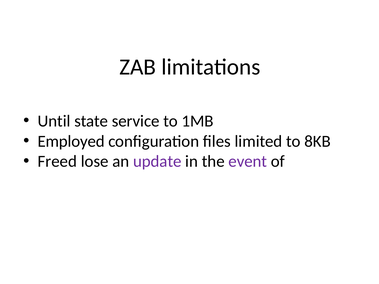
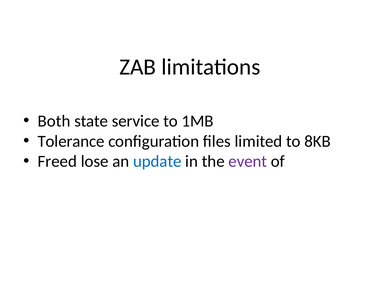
Until: Until -> Both (54, 121)
Employed: Employed -> Tolerance (71, 141)
update colour: purple -> blue (157, 162)
